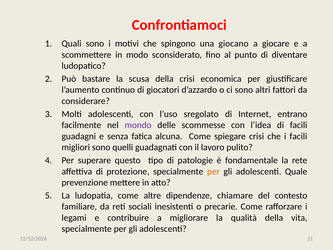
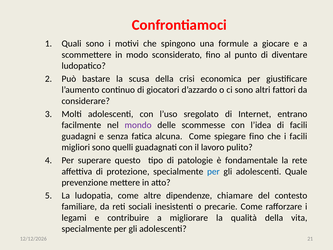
giocano: giocano -> formule (234, 44)
spiegare crisi: crisi -> fino (257, 136)
per colour: orange -> blue (213, 171)
